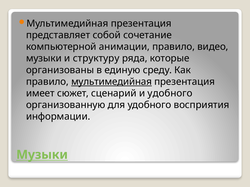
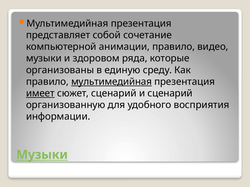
структуру: структуру -> здоровом (96, 59)
имеет underline: none -> present (40, 94)
и удобного: удобного -> сценарий (170, 94)
